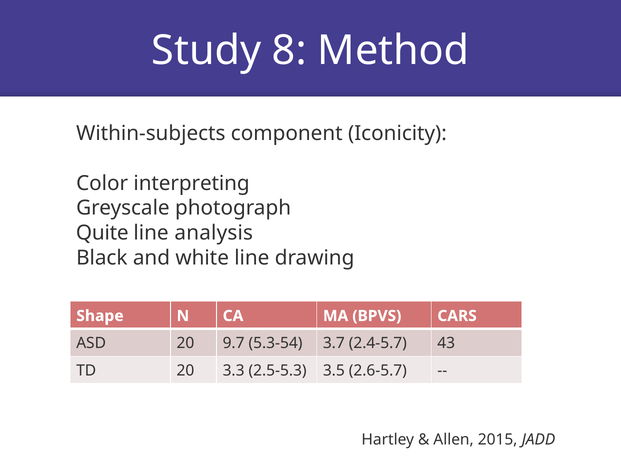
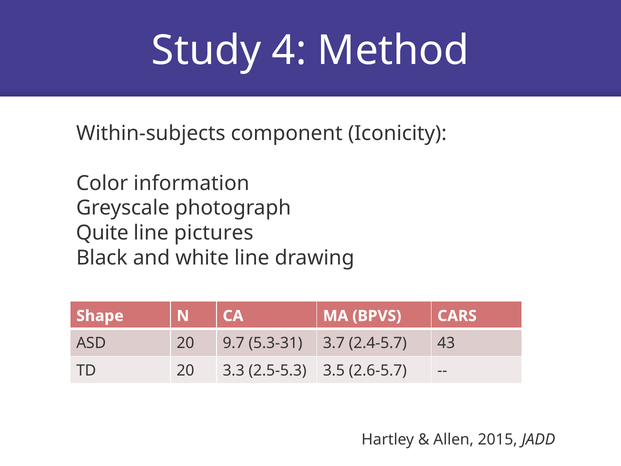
8: 8 -> 4 (289, 51)
interpreting: interpreting -> information (192, 183)
analysis: analysis -> pictures (214, 233)
5.3-54: 5.3-54 -> 5.3-31 (276, 343)
